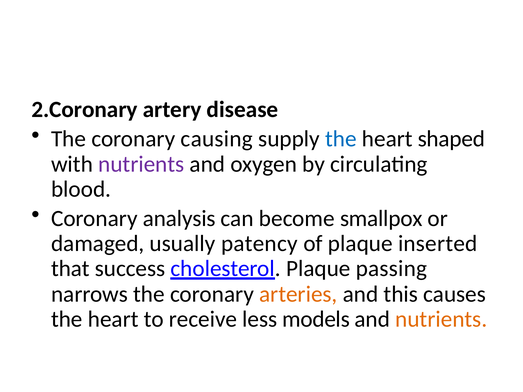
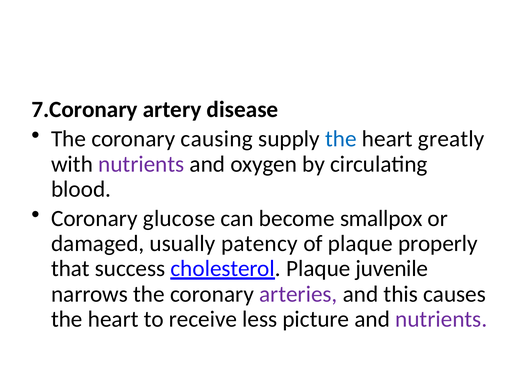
2.Coronary: 2.Coronary -> 7.Coronary (84, 110)
shaped: shaped -> greatly (451, 139)
analysis: analysis -> glucose (179, 219)
inserted: inserted -> properly (438, 244)
passing: passing -> juvenile (392, 269)
arteries colour: orange -> purple (298, 294)
models: models -> picture (316, 319)
nutrients colour: orange -> purple (441, 319)
